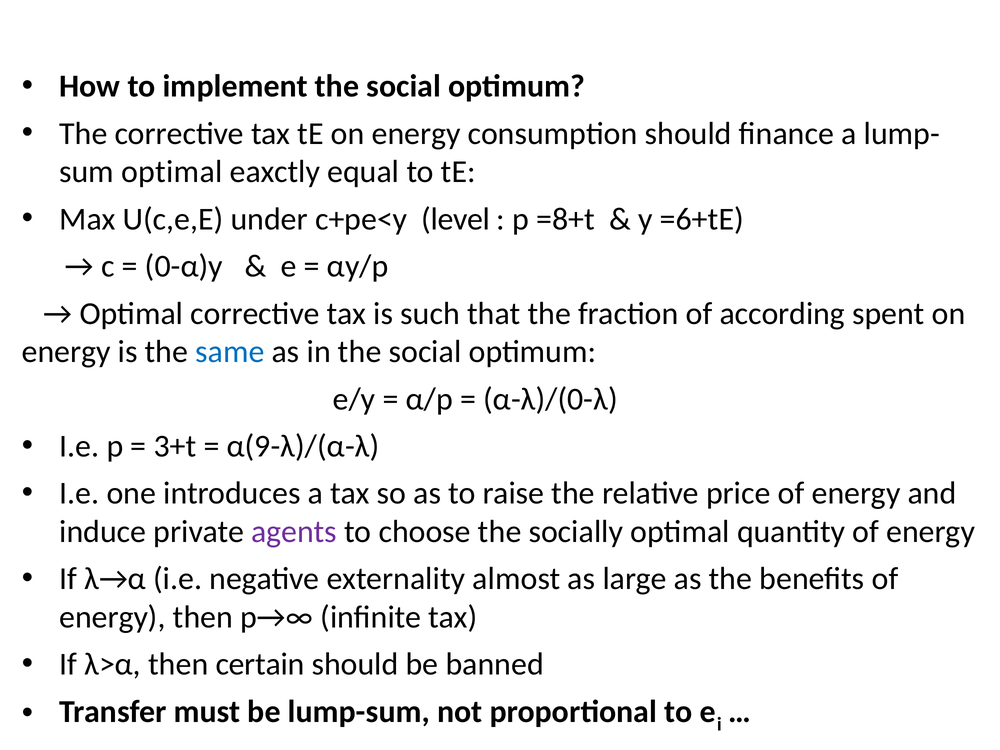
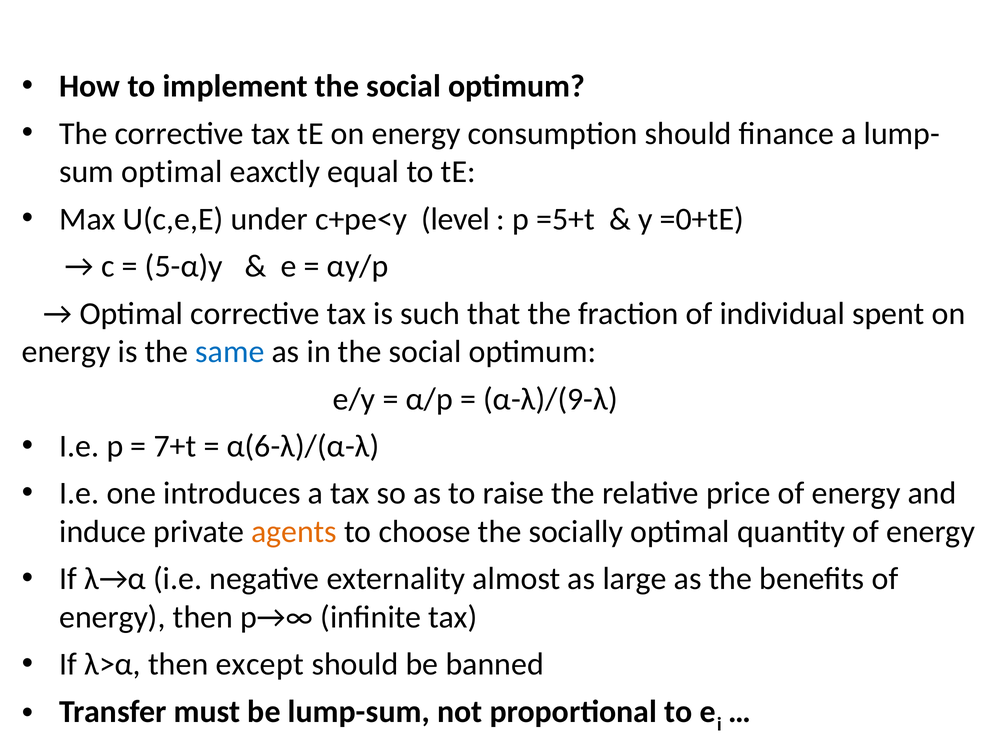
=8+t: =8+t -> =5+t (565, 219)
=6+tE: =6+tE -> =0+tE (702, 219)
0-α)y: 0-α)y -> 5-α)y (184, 266)
according: according -> individual (782, 313)
α-λ)/(0-λ: α-λ)/(0-λ -> α-λ)/(9-λ (550, 399)
3+t: 3+t -> 7+t (175, 446)
α(9-λ)/(α-λ: α(9-λ)/(α-λ -> α(6-λ)/(α-λ (303, 446)
agents colour: purple -> orange (294, 532)
certain: certain -> except (260, 664)
